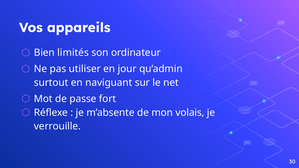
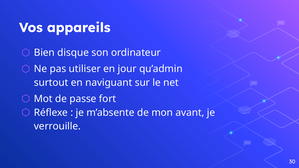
limités: limités -> disque (73, 53)
volais: volais -> avant (190, 113)
